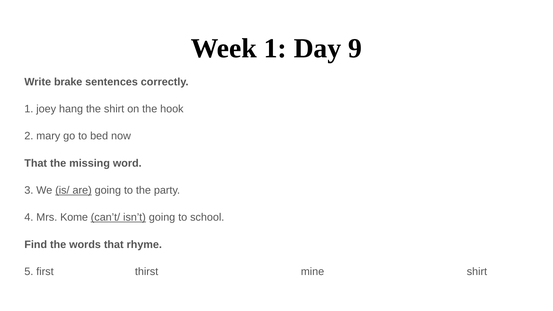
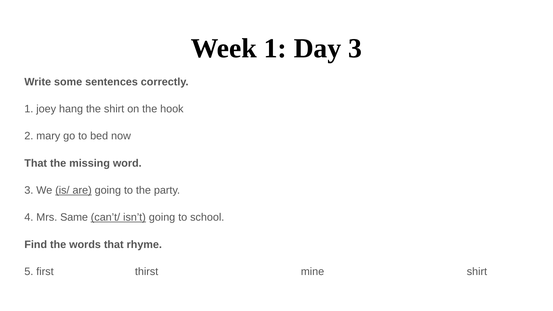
Day 9: 9 -> 3 (355, 49)
brake: brake -> some (68, 82)
Kome: Kome -> Same (74, 217)
